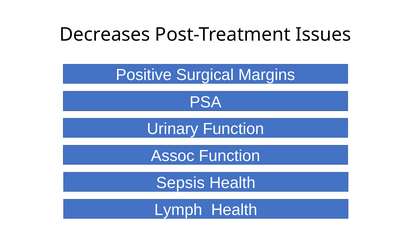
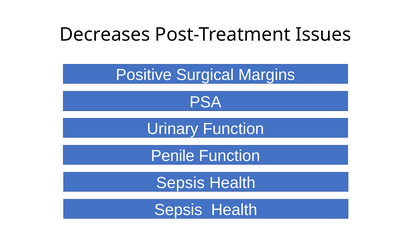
Assoc: Assoc -> Penile (173, 156)
Lymph: Lymph -> Sepsis (178, 210)
